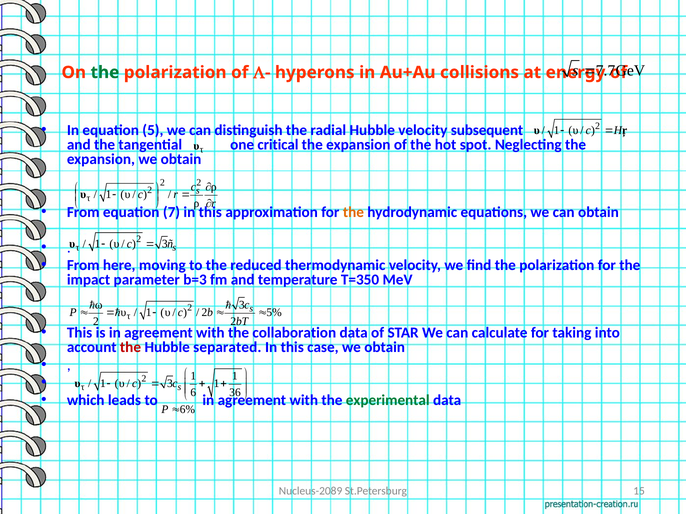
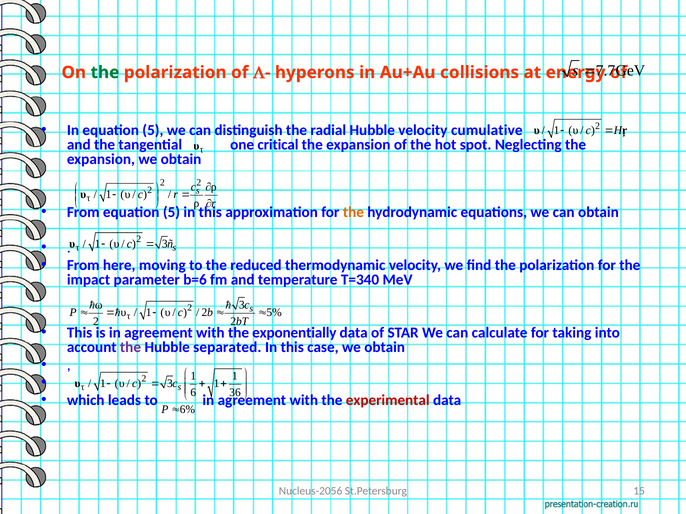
subsequent: subsequent -> cumulative (487, 130)
7: 7 -> 5 (171, 212)
b=3: b=3 -> b=6 (195, 280)
T=350: T=350 -> T=340 (360, 280)
collaboration: collaboration -> exponentially (294, 333)
the colour: red -> purple (131, 348)
experimental colour: green -> red (388, 401)
Nucleus-2089: Nucleus-2089 -> Nucleus-2056 (311, 491)
